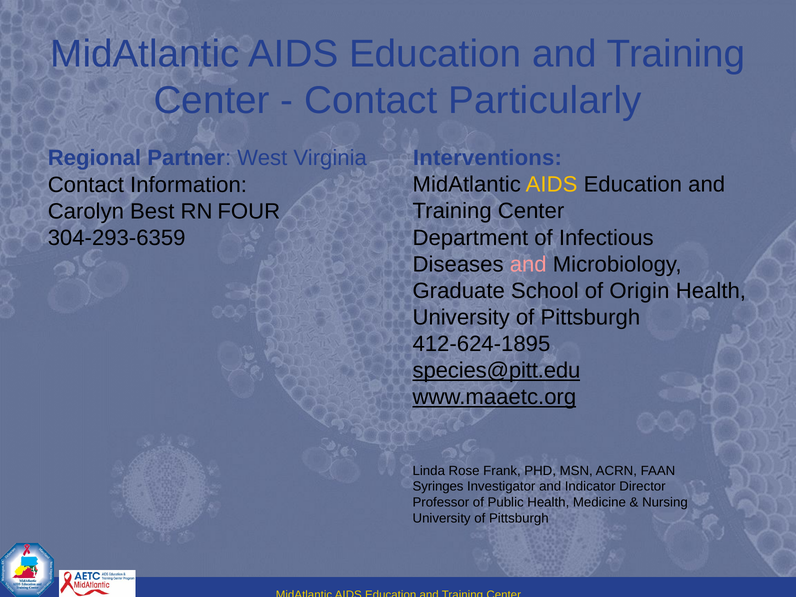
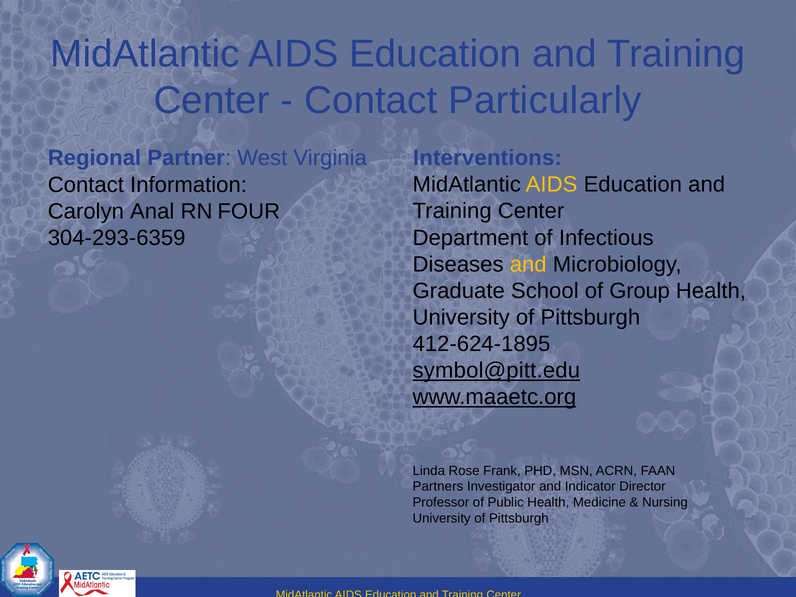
Best: Best -> Anal (152, 211)
and colour: pink -> yellow (528, 264)
Origin: Origin -> Group (640, 291)
species@pitt.edu: species@pitt.edu -> symbol@pitt.edu (496, 370)
Syringes: Syringes -> Partners (438, 487)
